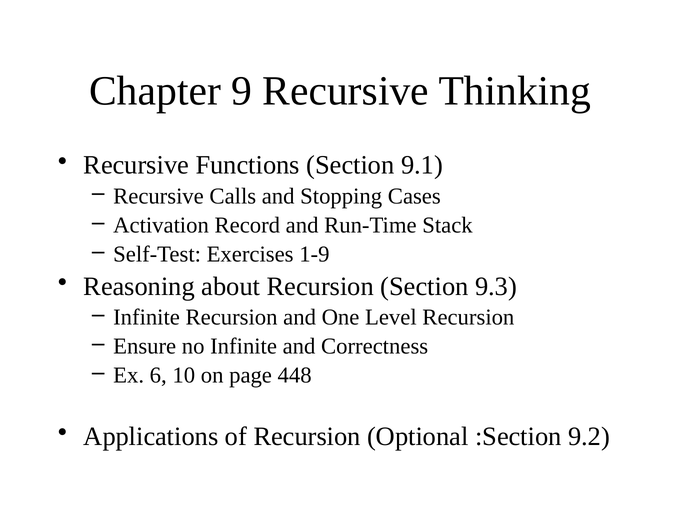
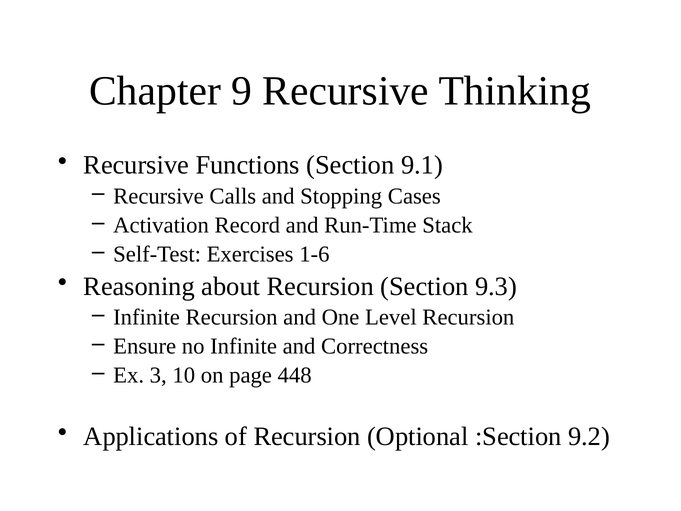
1-9: 1-9 -> 1-6 (314, 254)
6: 6 -> 3 (158, 375)
